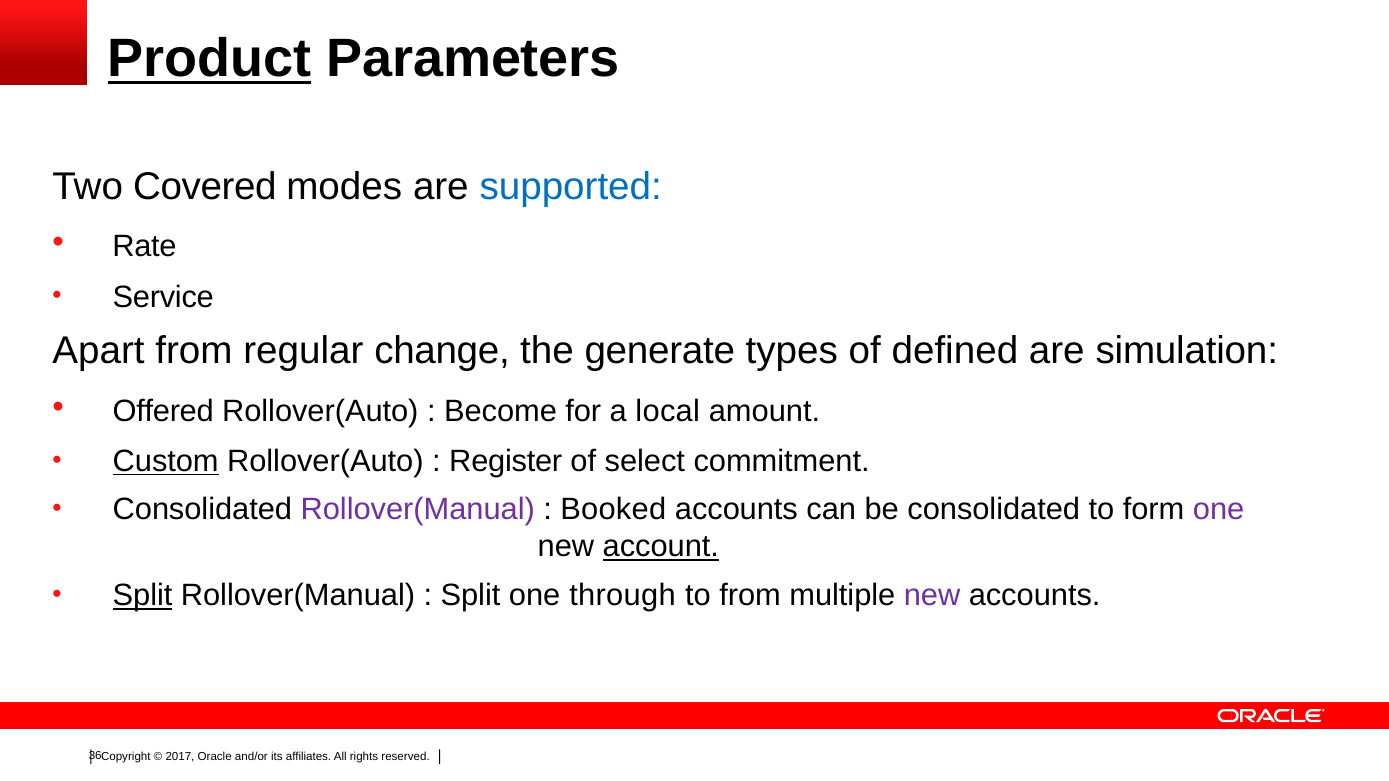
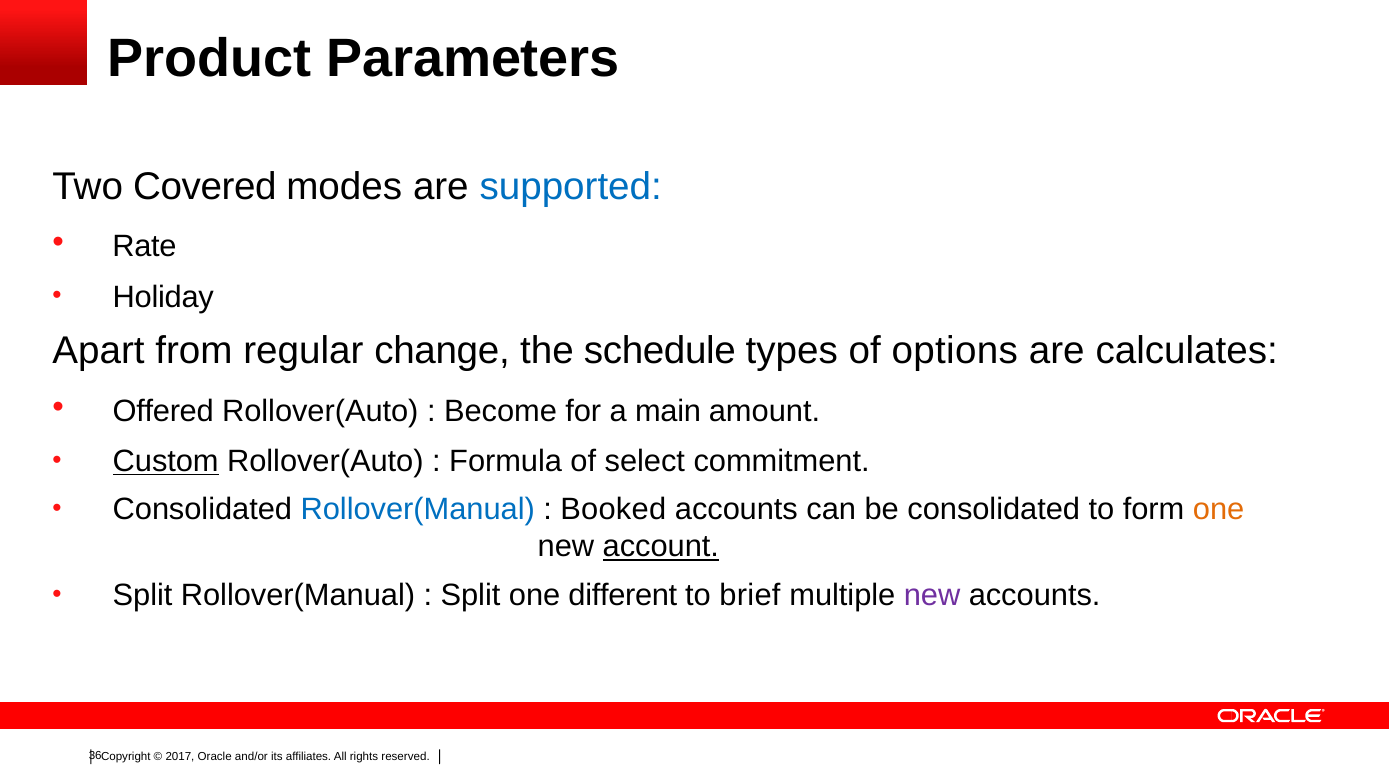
Product underline: present -> none (210, 59)
Service: Service -> Holiday (163, 297)
generate: generate -> schedule (660, 351)
defined: defined -> options (955, 351)
simulation: simulation -> calculates (1187, 351)
local: local -> main (668, 411)
Register: Register -> Formula (506, 461)
Rollover(Manual colour: purple -> blue (418, 510)
one colour: purple -> orange (1219, 510)
Split underline: present -> none (143, 596)
through: through -> different (623, 596)
to from: from -> brief (750, 596)
